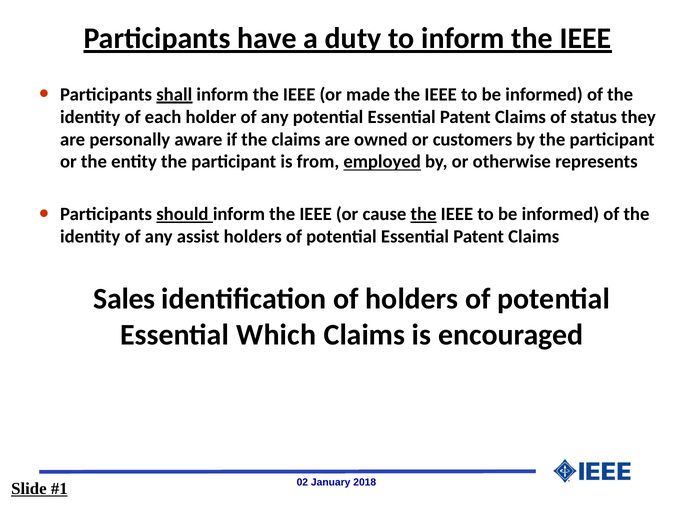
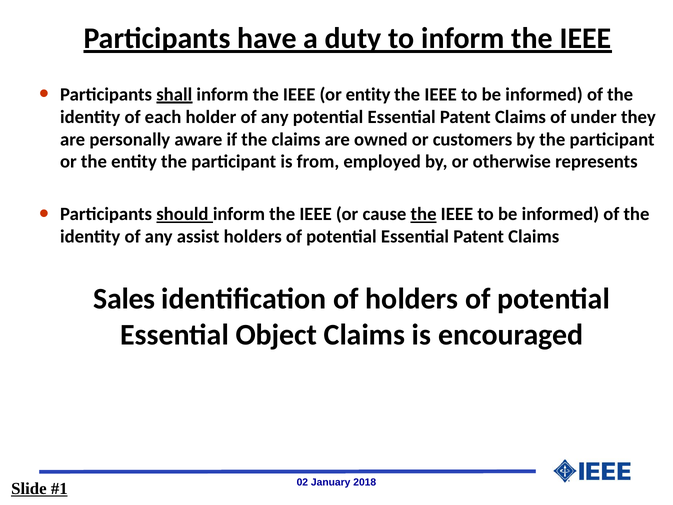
or made: made -> entity (368, 94)
status: status -> under (594, 117)
employed underline: present -> none (382, 162)
Which: Which -> Object (276, 335)
